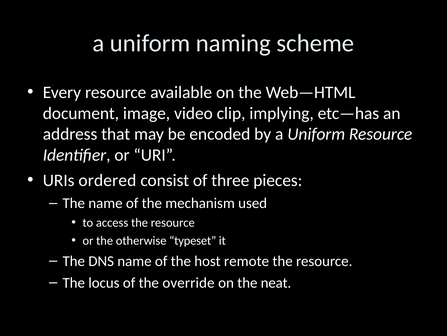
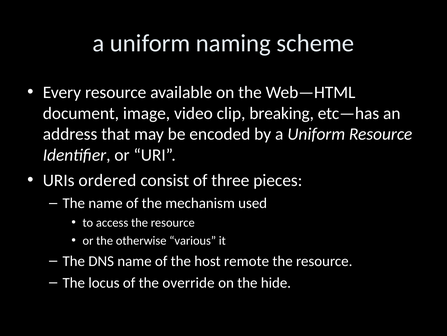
implying: implying -> breaking (282, 113)
typeset: typeset -> various (193, 240)
neat: neat -> hide (276, 282)
